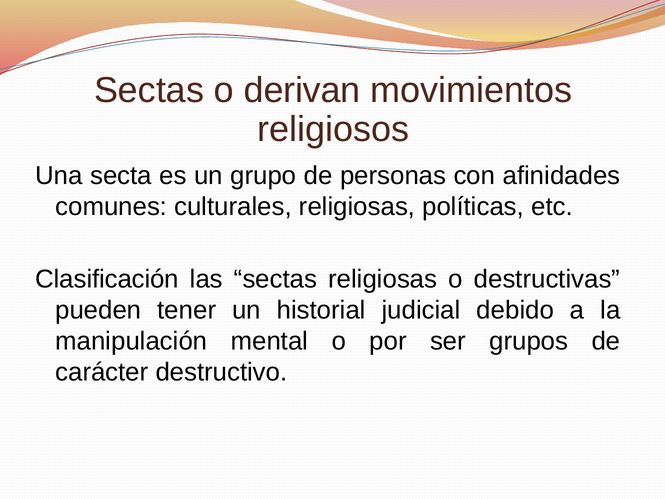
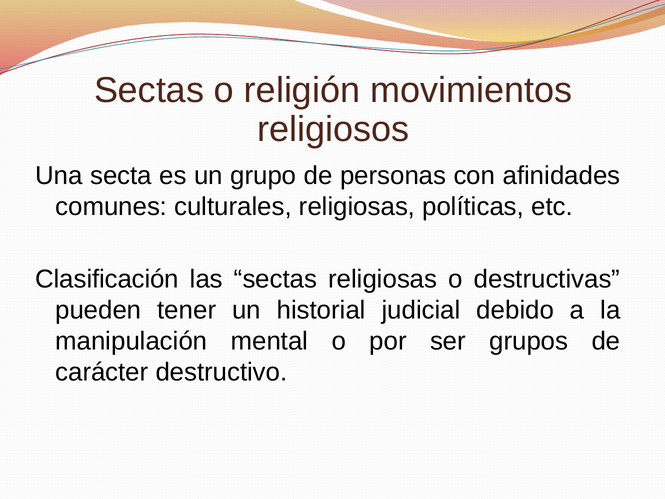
derivan: derivan -> religión (302, 90)
